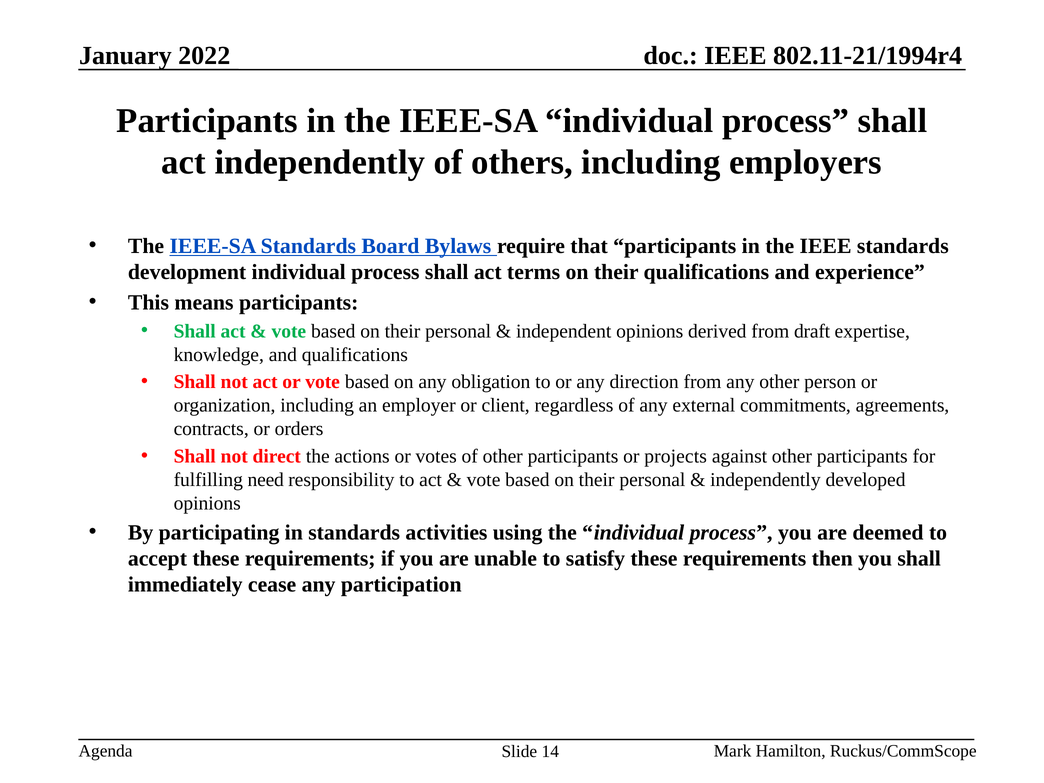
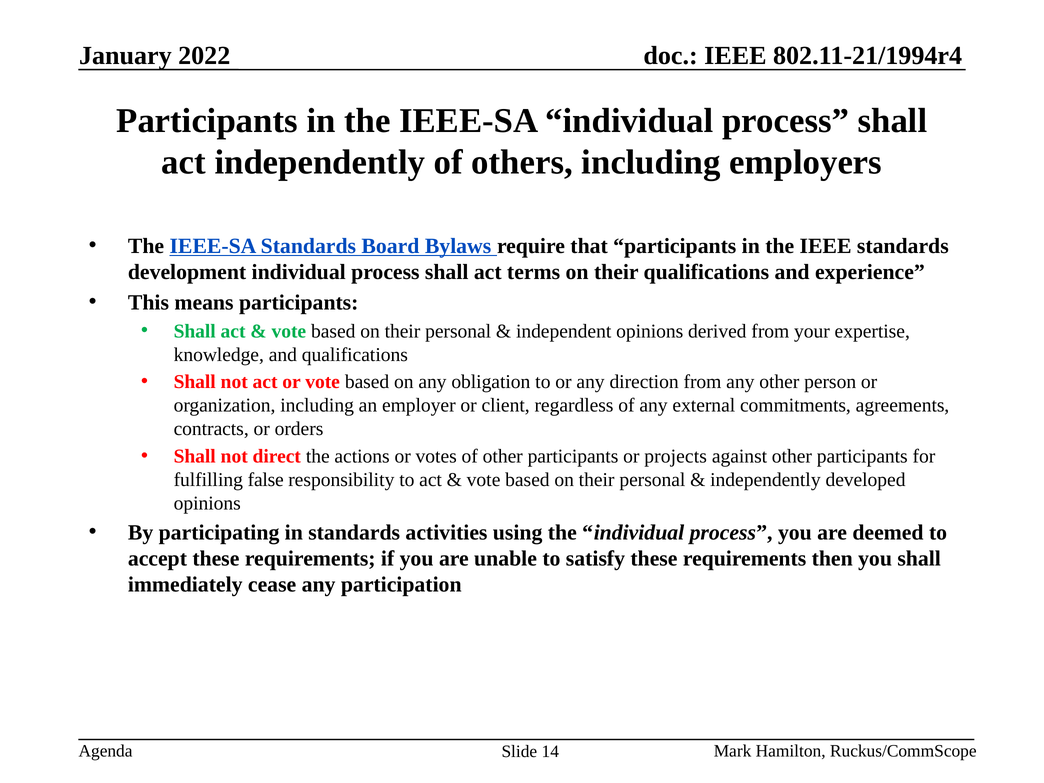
draft: draft -> your (812, 331)
need: need -> false (266, 480)
